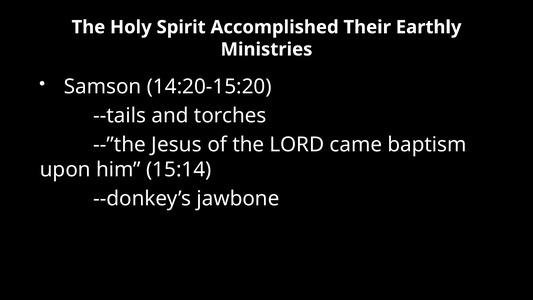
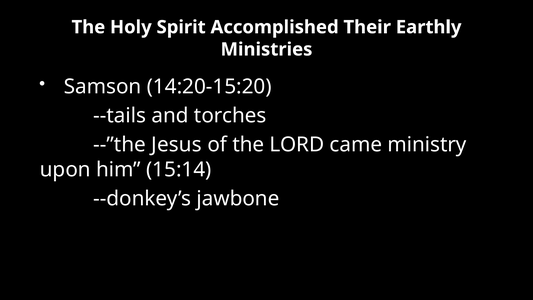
baptism: baptism -> ministry (427, 145)
